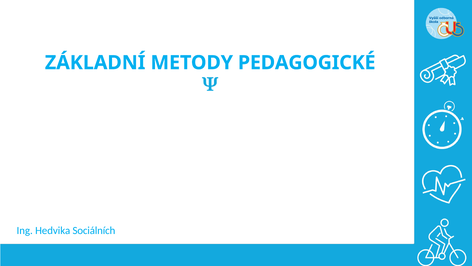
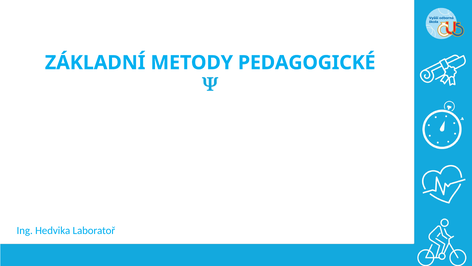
Sociálních: Sociálních -> Laboratoř (94, 230)
